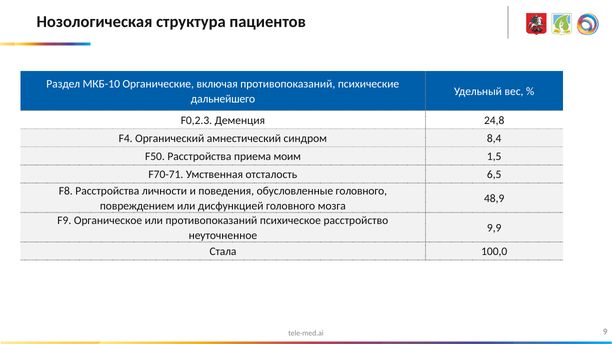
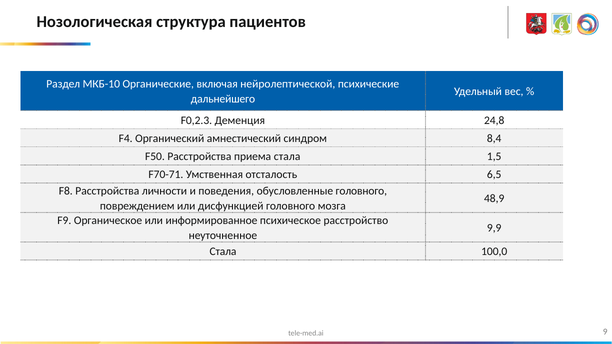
включая противопоказаний: противопоказаний -> нейролептической (288, 84)
приема моим: моим -> стала (287, 157)
или противопоказаний: противопоказаний -> информированное (211, 221)
